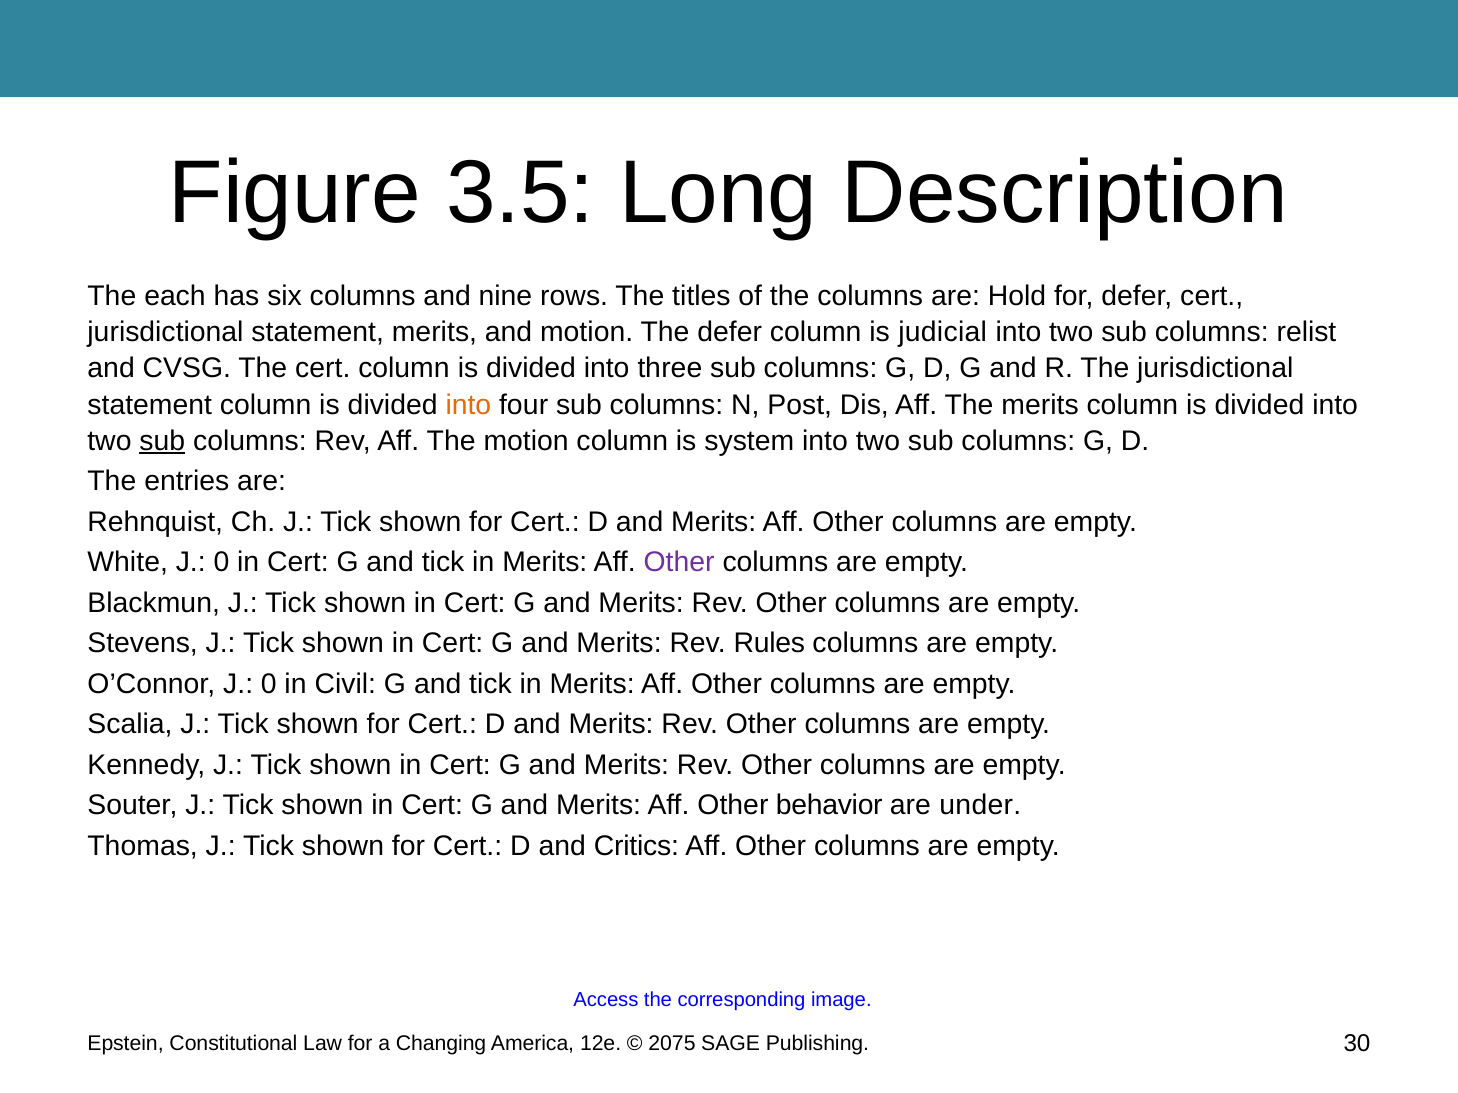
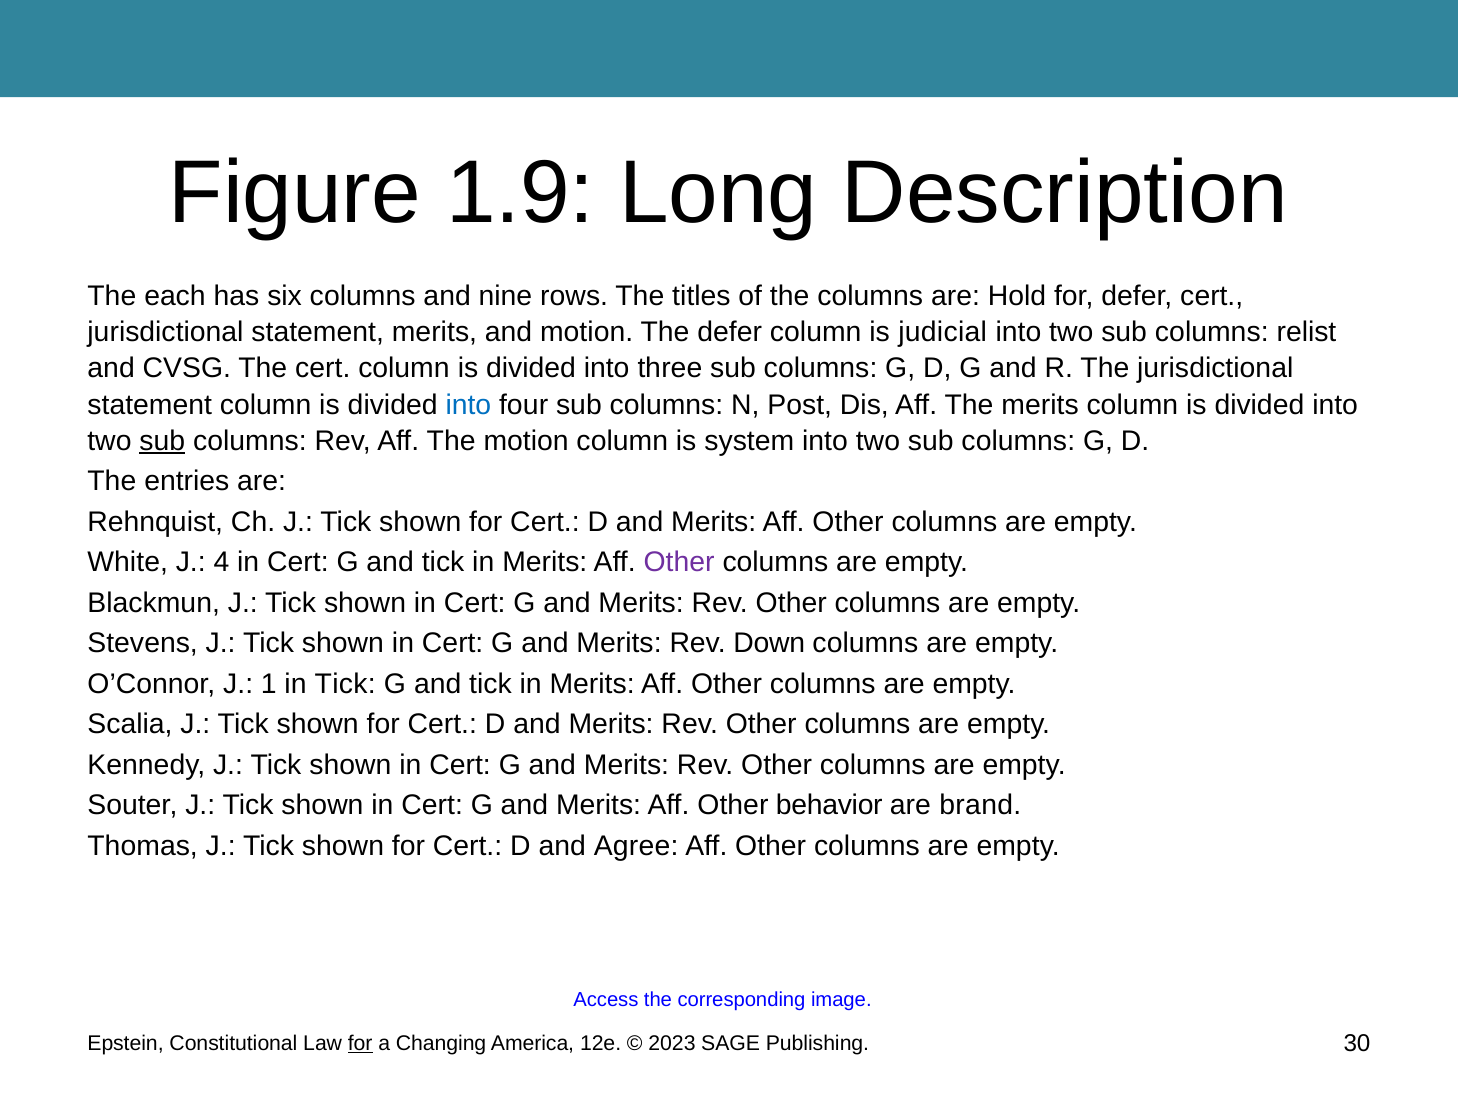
3.5: 3.5 -> 1.9 (520, 193)
into colour: orange -> blue (468, 405)
White J 0: 0 -> 4 (221, 563)
Rules: Rules -> Down (769, 644)
O’Connor J 0: 0 -> 1 (269, 684)
in Civil: Civil -> Tick (345, 684)
under: under -> brand (980, 806)
Critics: Critics -> Agree (636, 846)
for underline: none -> present (360, 1044)
2075: 2075 -> 2023 (672, 1044)
